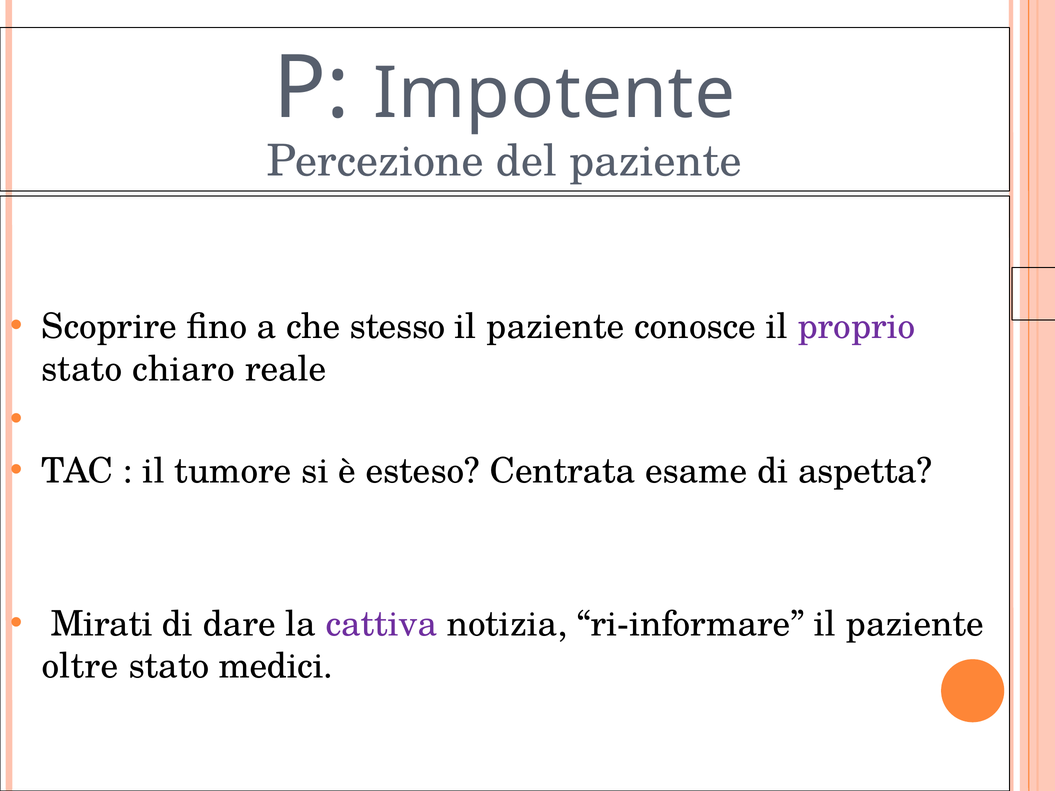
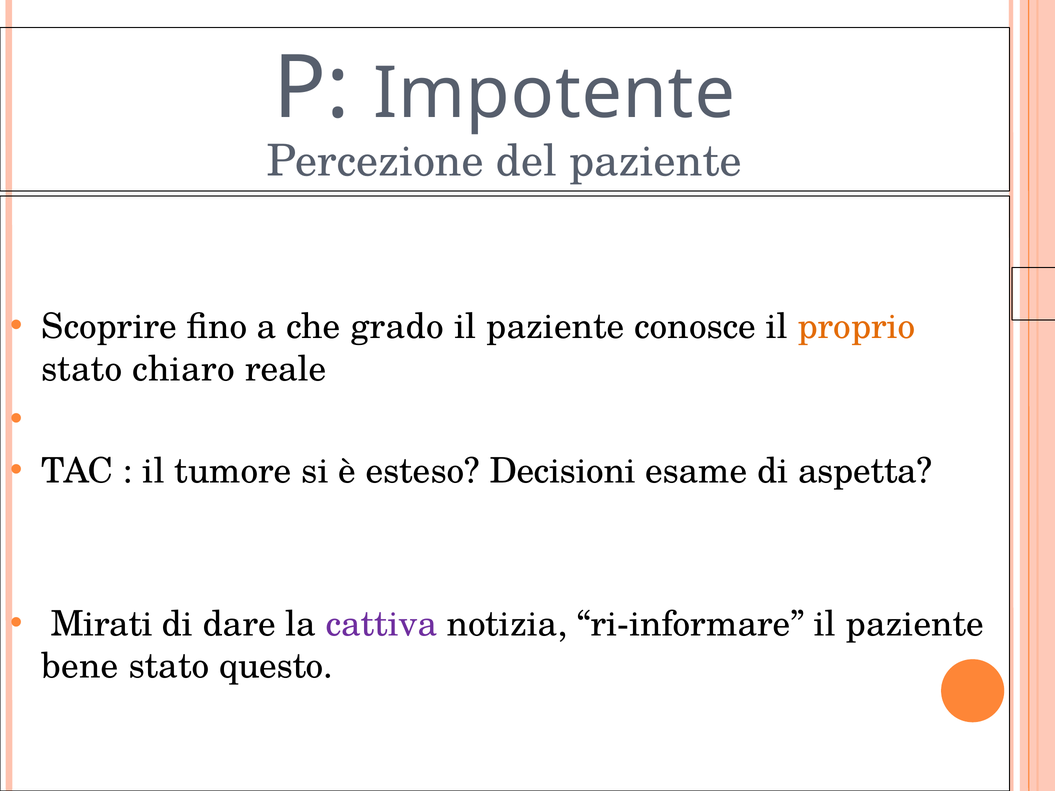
stesso: stesso -> grado (397, 327)
proprio colour: purple -> orange (857, 327)
Centrata: Centrata -> Decisioni (563, 471)
oltre: oltre -> bene (80, 666)
medici: medici -> questo (276, 666)
